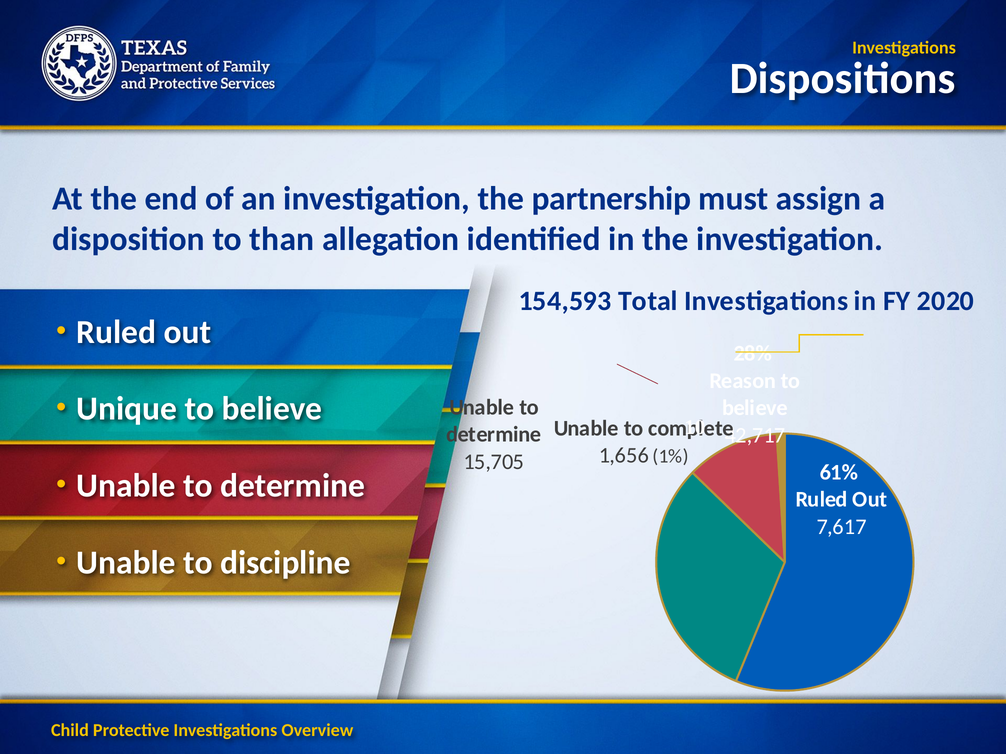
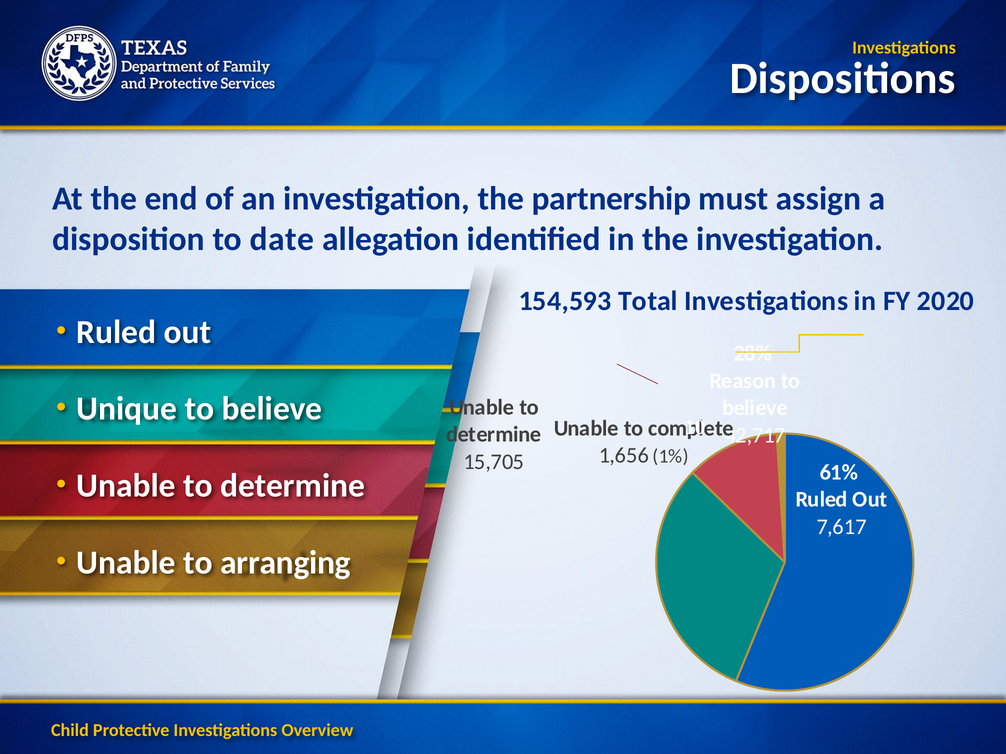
than: than -> date (282, 239)
discipline: discipline -> arranging (285, 563)
